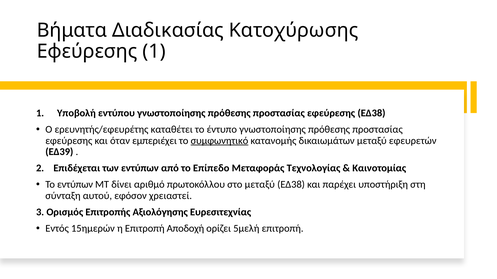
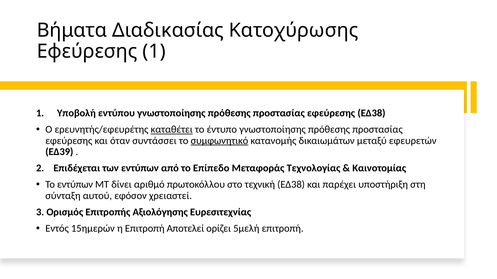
καταθέτει underline: none -> present (172, 130)
εμπεριέχει: εμπεριέχει -> συντάσσει (154, 141)
στο μεταξύ: μεταξύ -> τεχνική (260, 185)
Αποδοχή: Αποδοχή -> Αποτελεί (185, 229)
